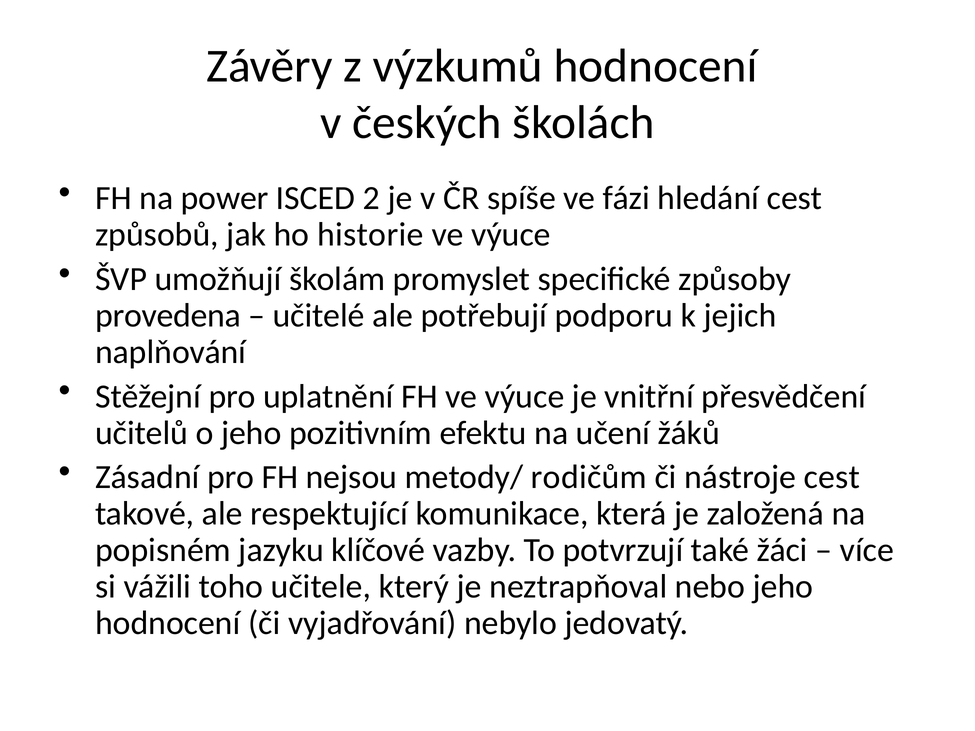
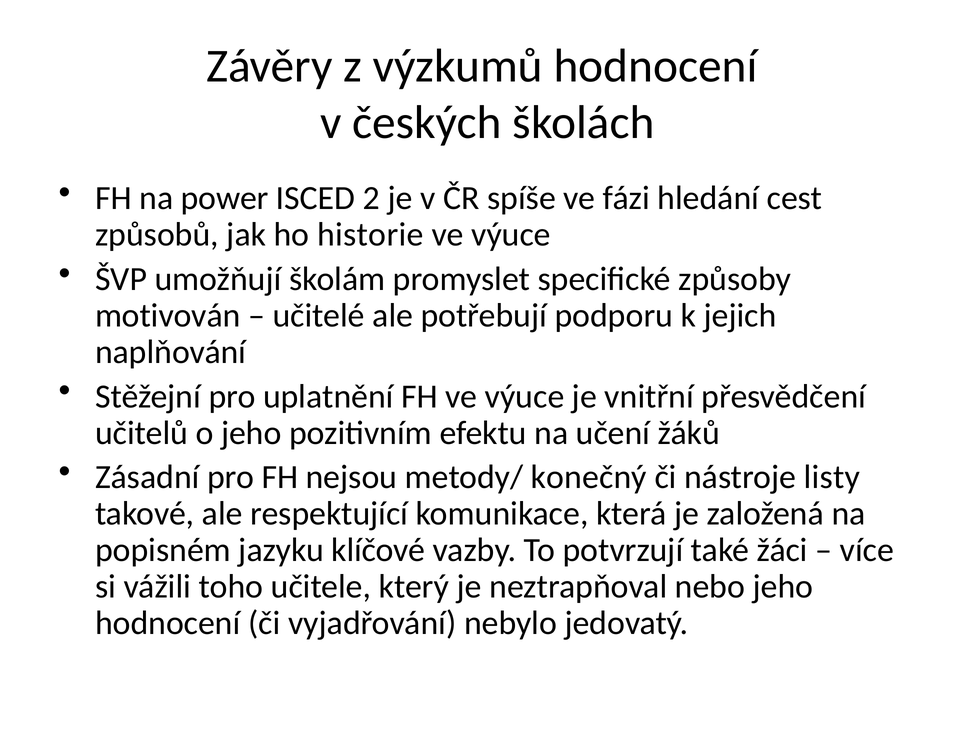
provedena: provedena -> motivován (168, 316)
rodičům: rodičům -> konečný (589, 477)
nástroje cest: cest -> listy (832, 477)
